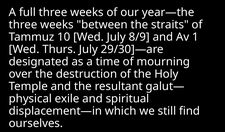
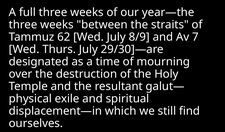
10: 10 -> 62 (64, 37)
1: 1 -> 7 (195, 37)
